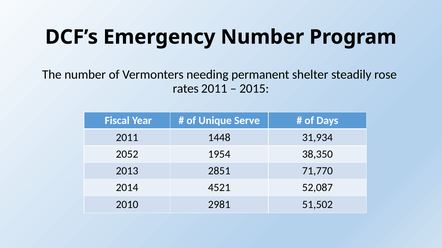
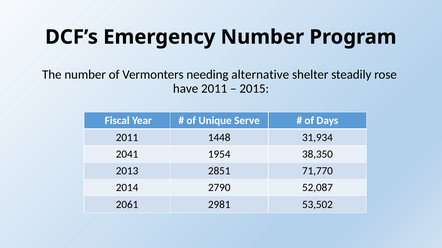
permanent: permanent -> alternative (260, 75)
rates: rates -> have (186, 89)
2052: 2052 -> 2041 (127, 155)
4521: 4521 -> 2790 (219, 188)
2010: 2010 -> 2061 (127, 205)
51,502: 51,502 -> 53,502 (317, 205)
